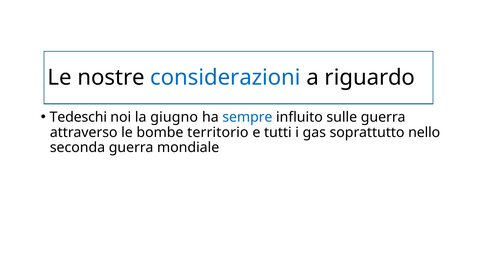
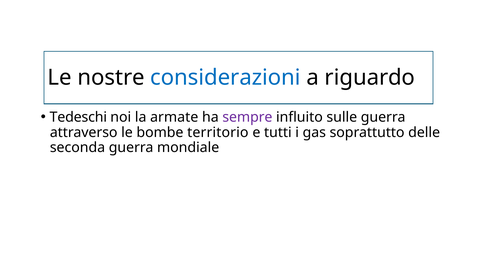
giugno: giugno -> armate (174, 117)
sempre colour: blue -> purple (247, 117)
nello: nello -> delle (424, 133)
